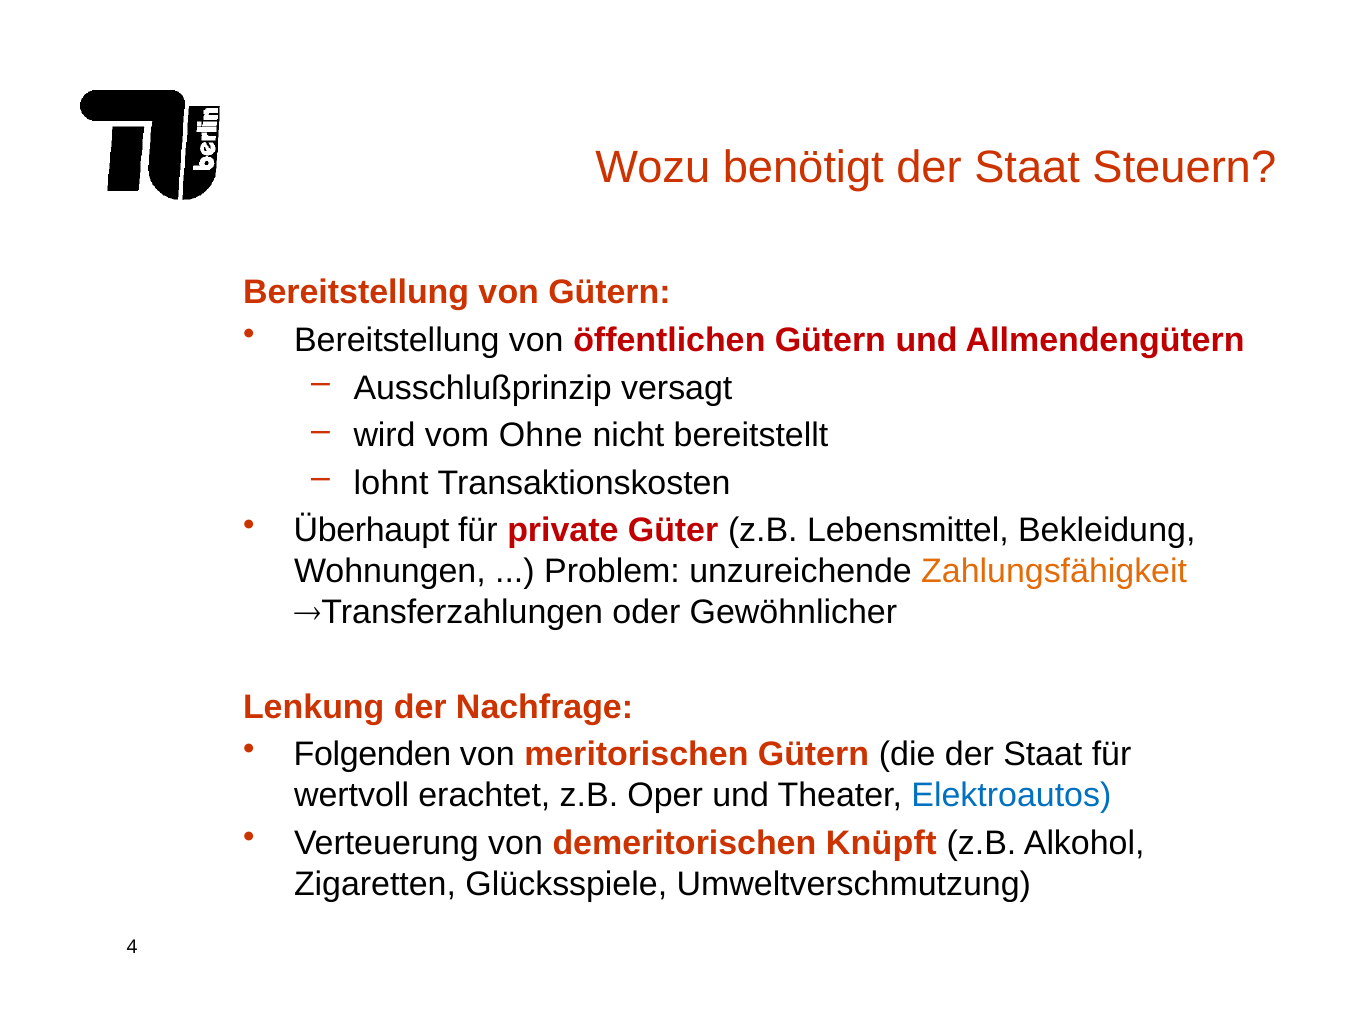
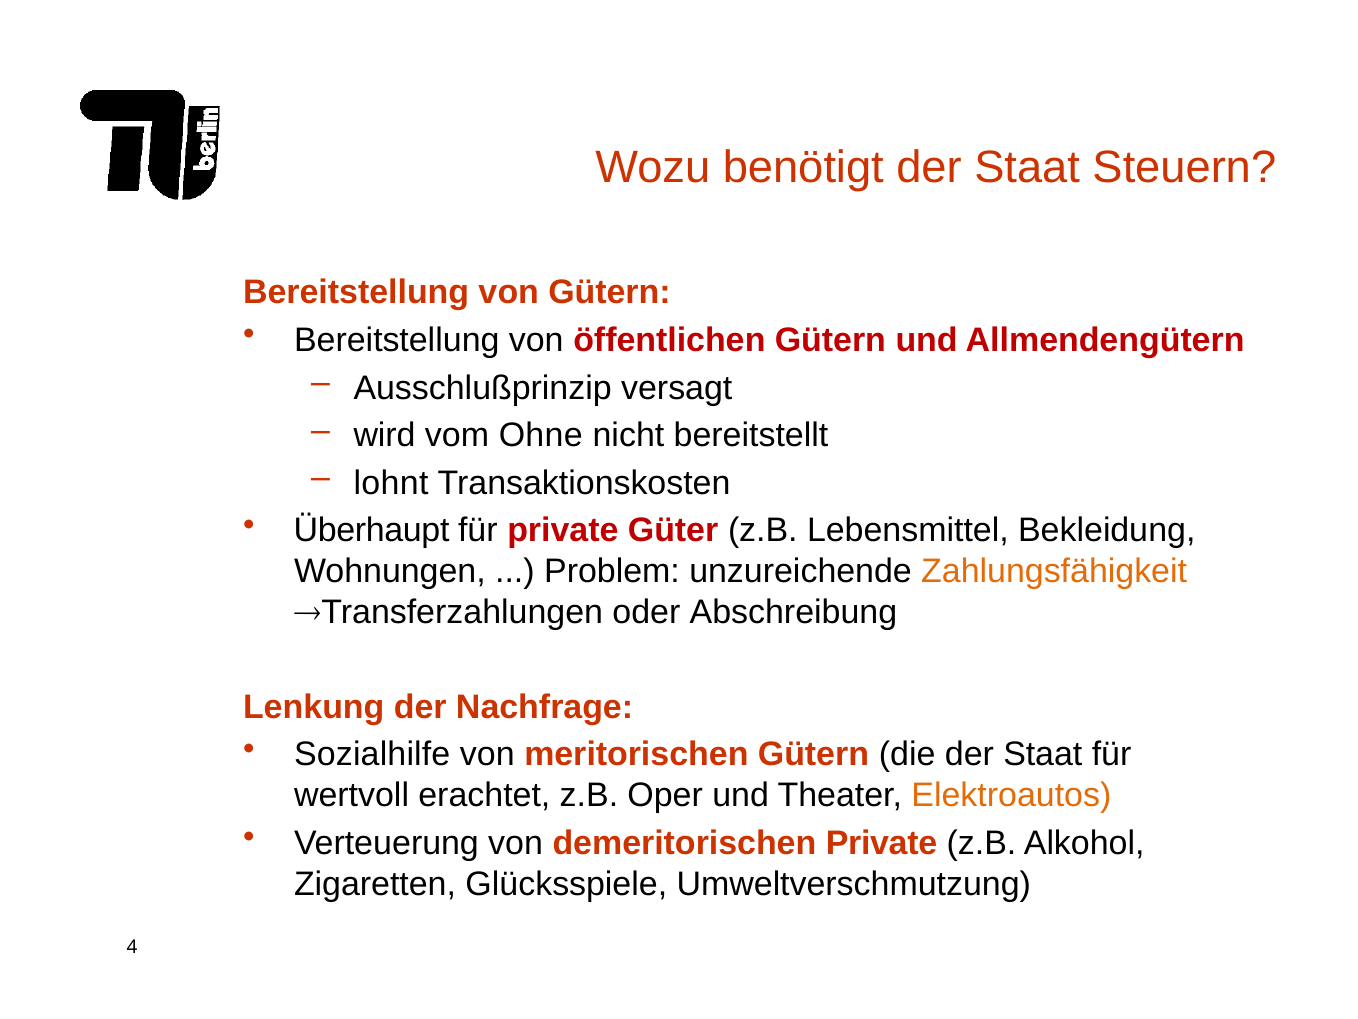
Gewöhnlicher: Gewöhnlicher -> Abschreibung (793, 612)
Folgenden: Folgenden -> Sozialhilfe (372, 754)
Elektroautos colour: blue -> orange (1011, 795)
demeritorischen Knüpft: Knüpft -> Private (882, 843)
